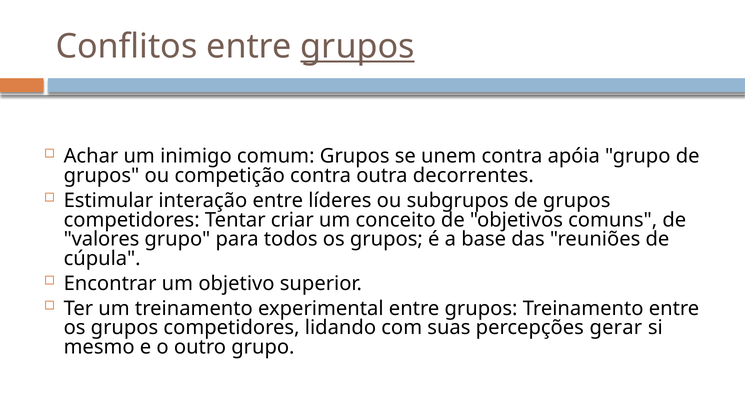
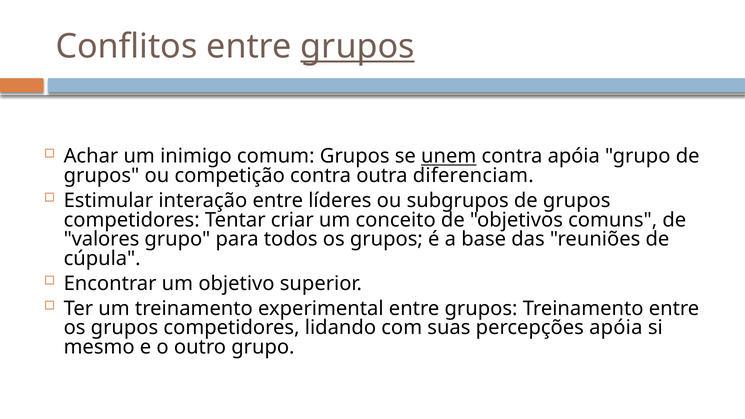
unem underline: none -> present (449, 156)
decorrentes: decorrentes -> diferenciam (473, 176)
percepções gerar: gerar -> apóia (616, 328)
